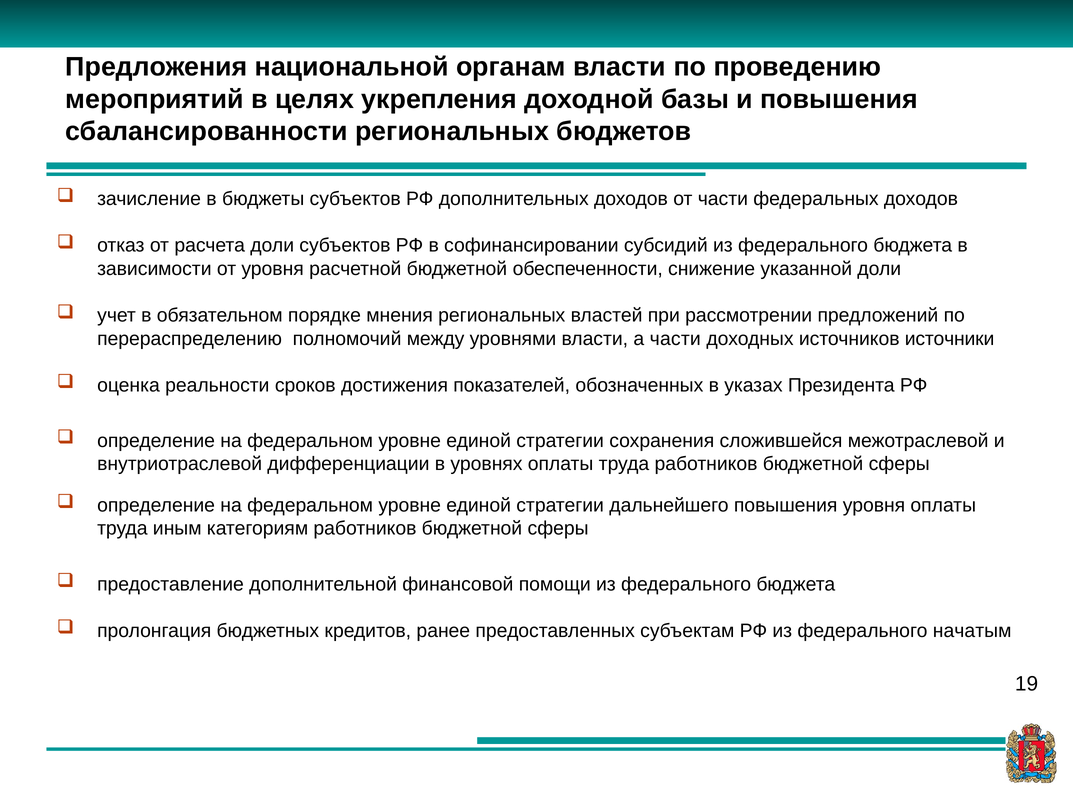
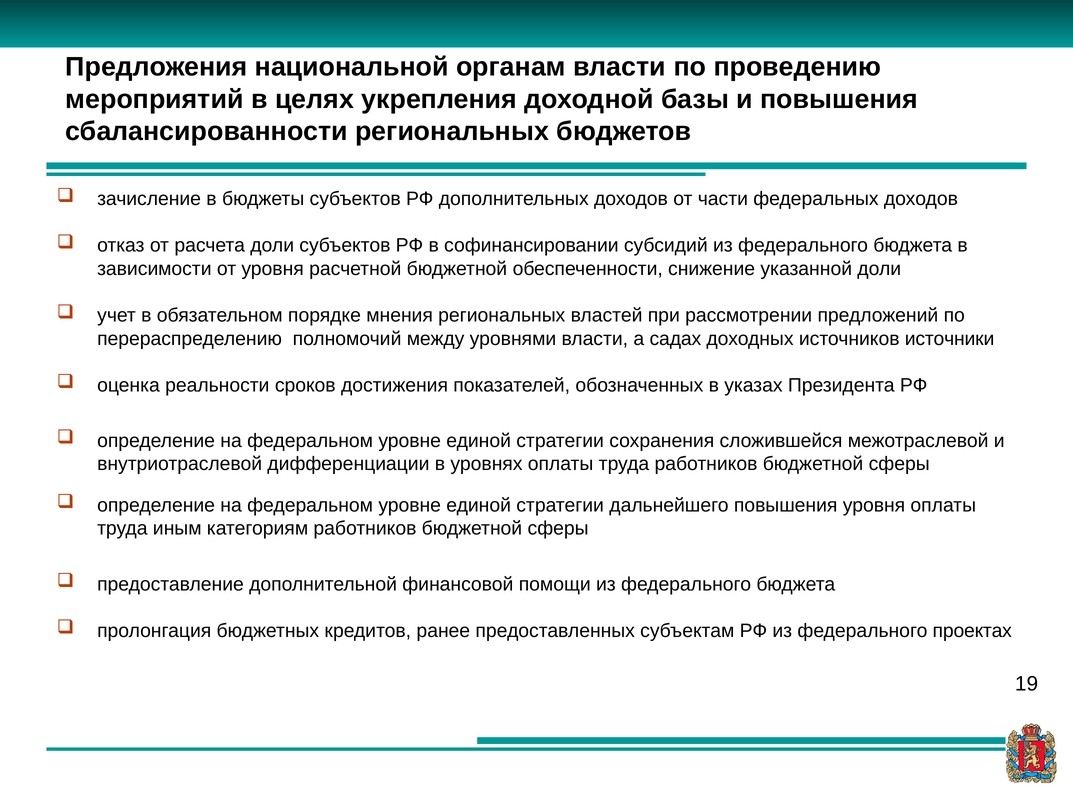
а части: части -> садах (675, 339)
начатым: начатым -> проектах (972, 630)
